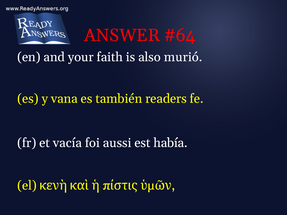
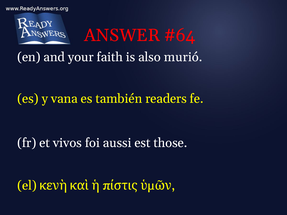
vacía: vacía -> vivos (67, 143)
había: había -> those (170, 143)
